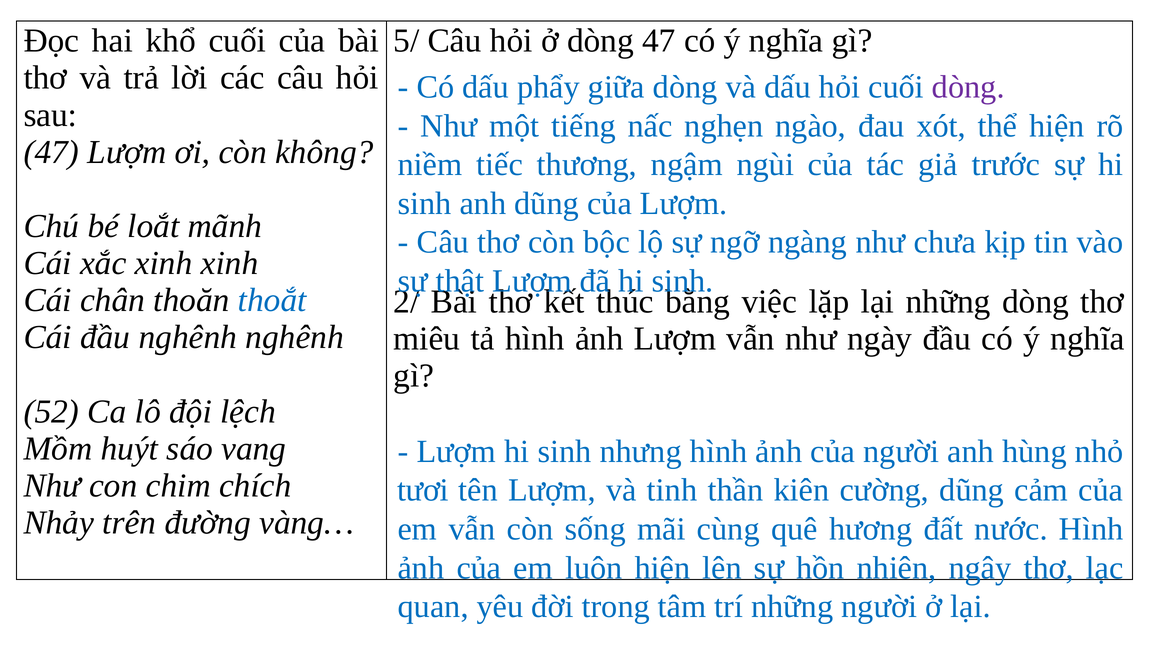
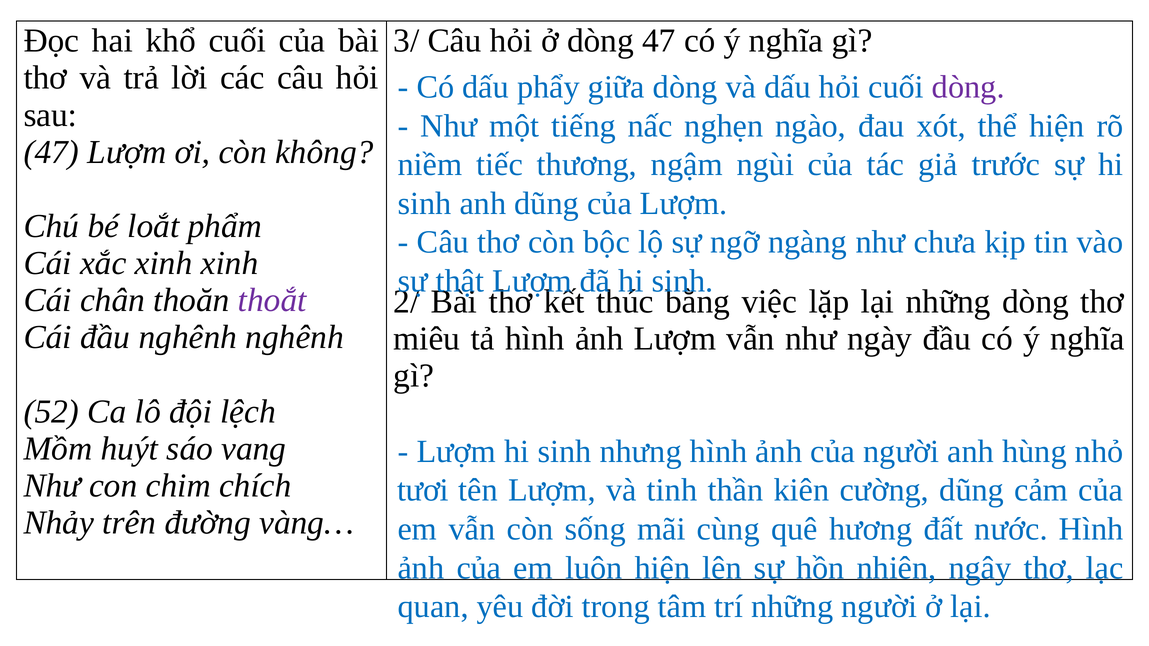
5/: 5/ -> 3/ (406, 41)
mãnh: mãnh -> phẩm (225, 226)
thoắt colour: blue -> purple (272, 300)
